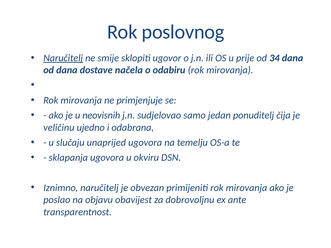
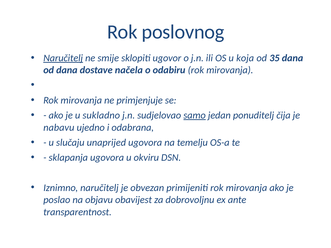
prije: prije -> koja (245, 58)
34: 34 -> 35 (274, 58)
neovisnih: neovisnih -> sukladno (101, 115)
samo underline: none -> present (195, 115)
veličinu: veličinu -> nabavu (59, 128)
